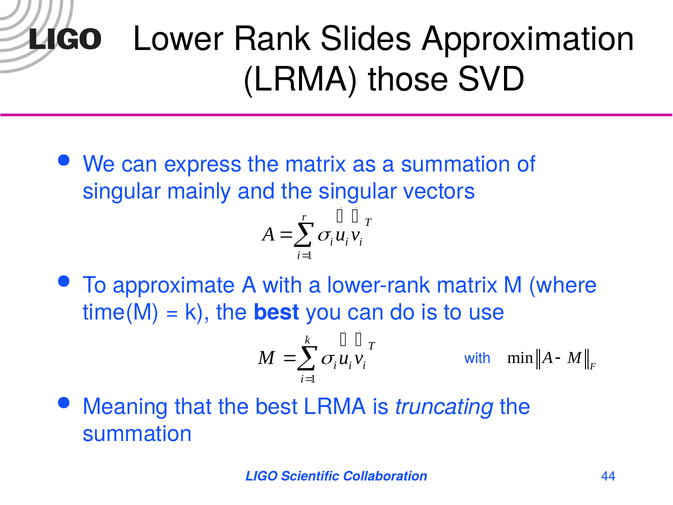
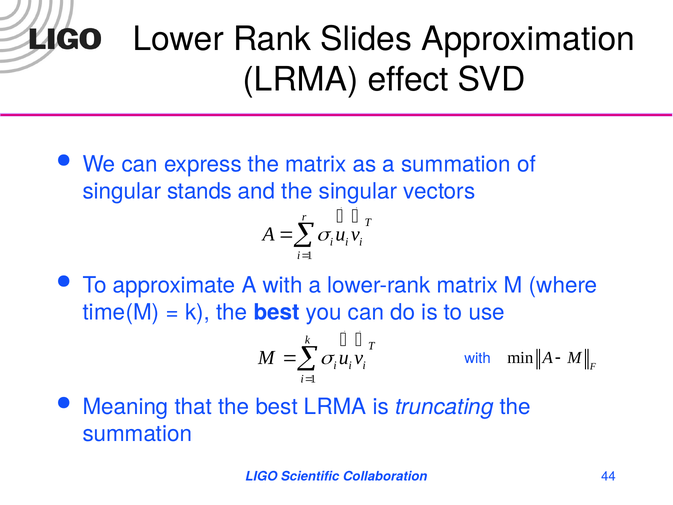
those: those -> effect (408, 80)
mainly: mainly -> stands (199, 191)
